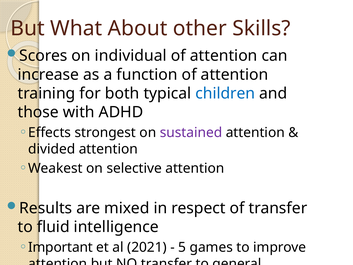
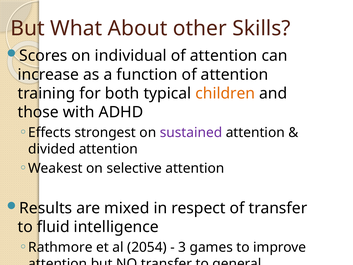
children colour: blue -> orange (225, 93)
Important: Important -> Rathmore (60, 247)
2021: 2021 -> 2054 (147, 247)
5: 5 -> 3 (182, 247)
